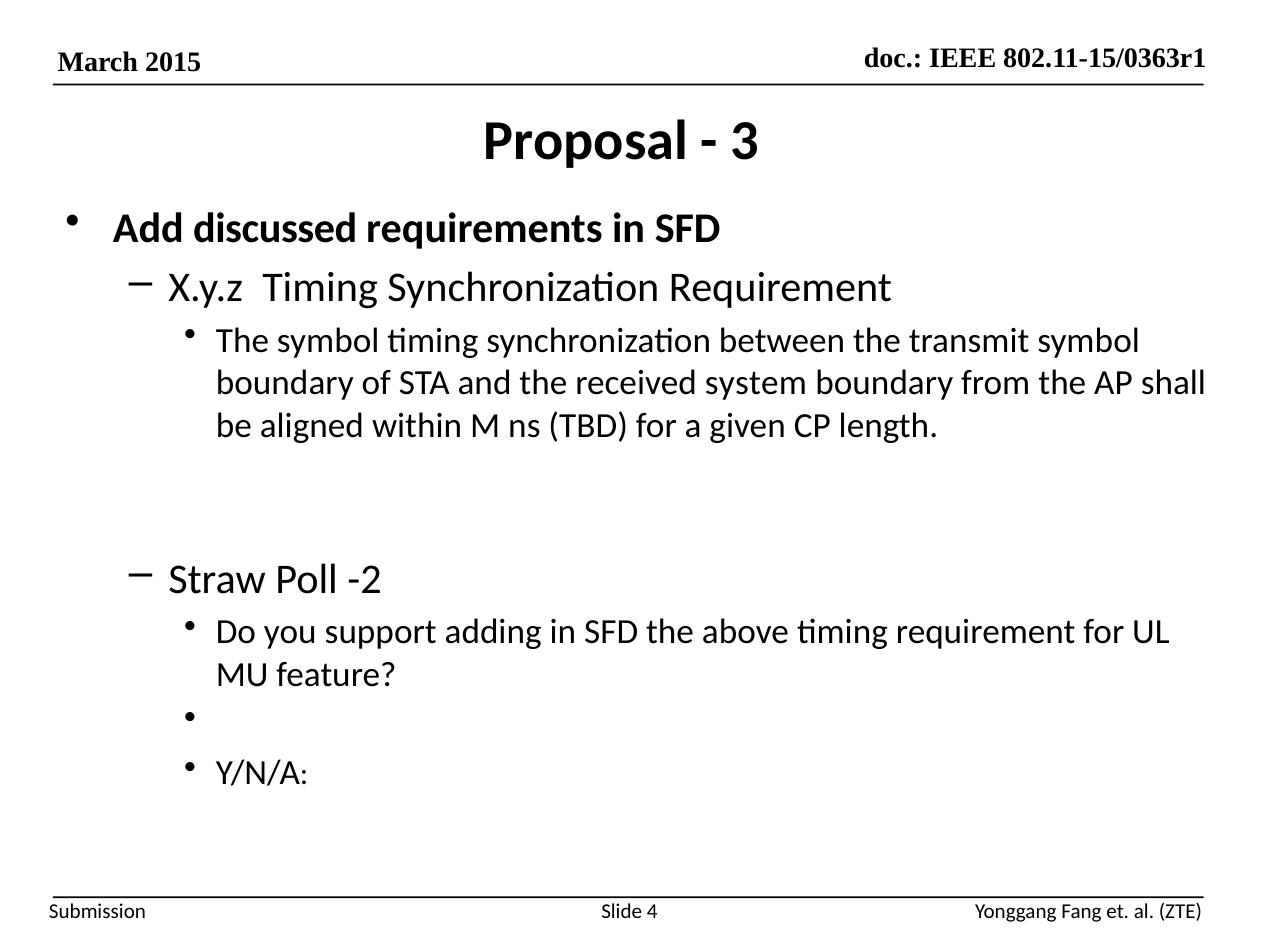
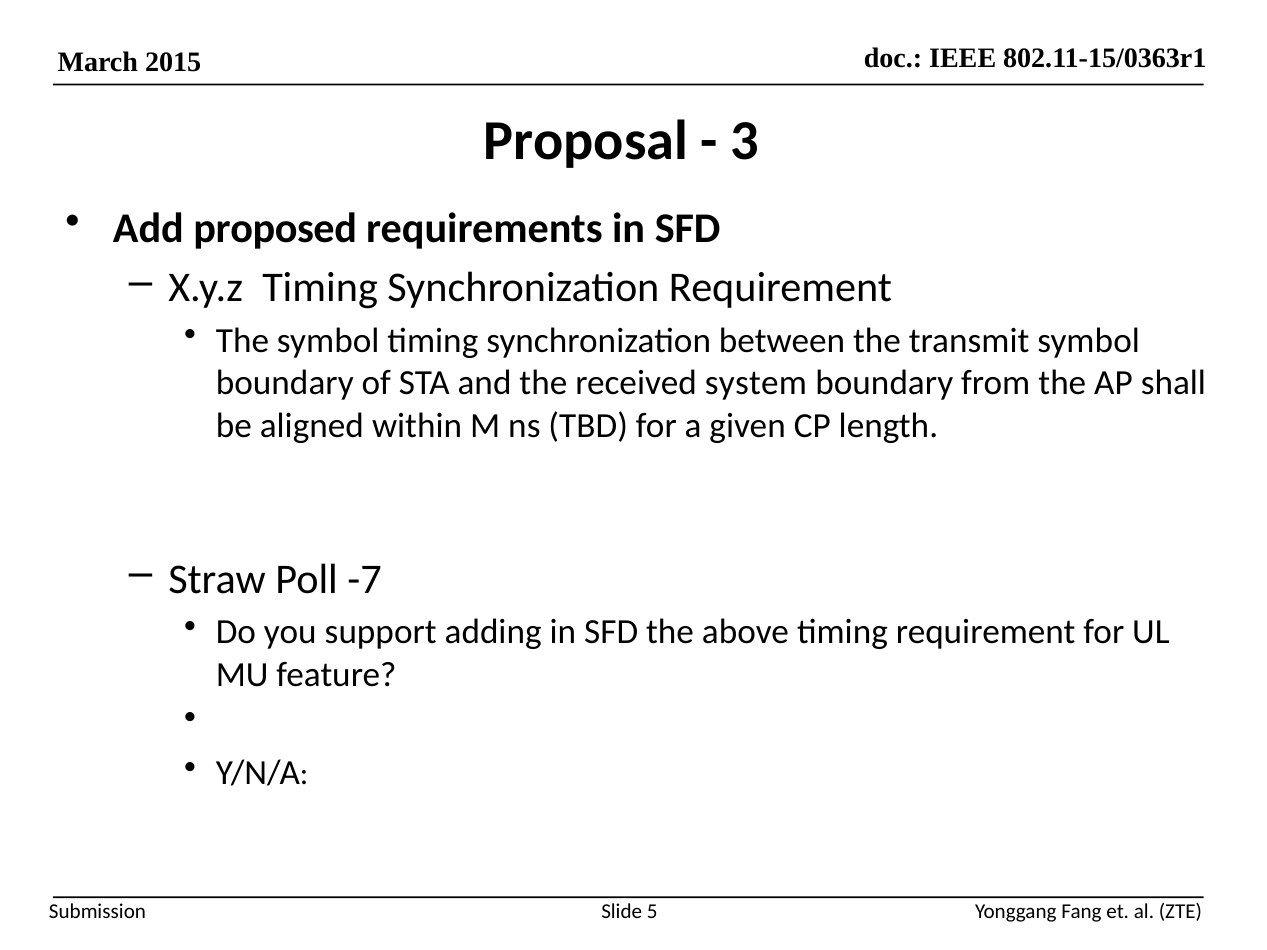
discussed: discussed -> proposed (275, 229)
-2: -2 -> -7 (365, 580)
4: 4 -> 5 (652, 912)
